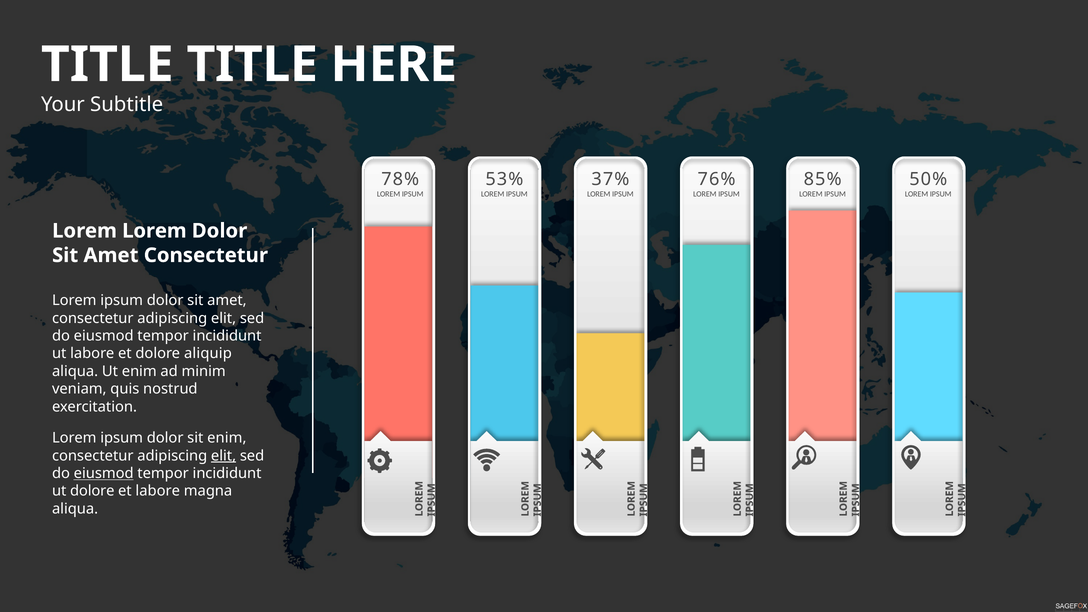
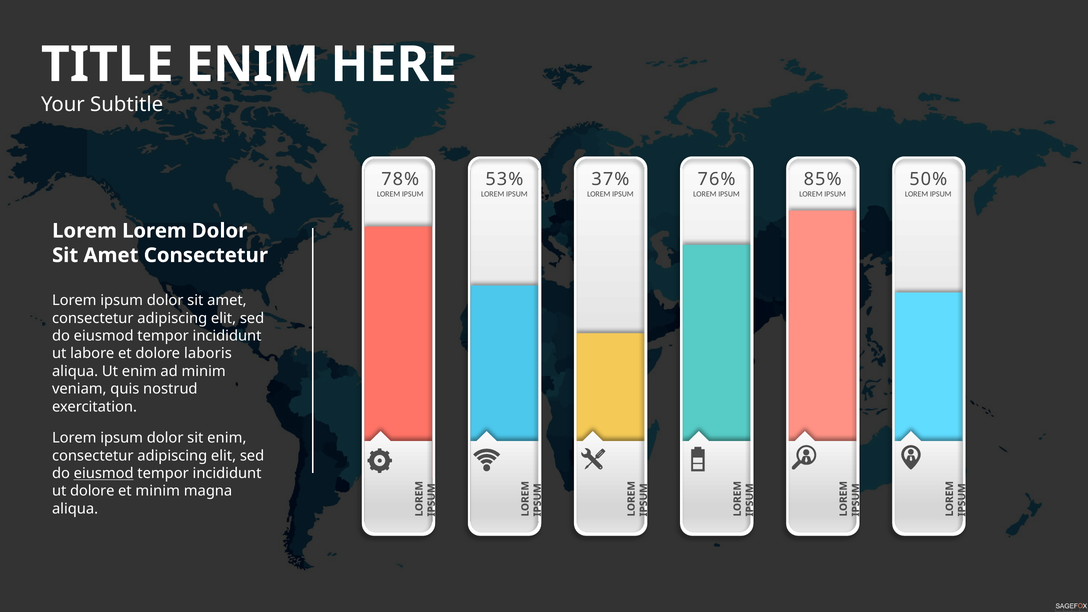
TITLE: TITLE -> ENIM (252, 65)
aliquip: aliquip -> laboris (208, 354)
elit underline: present -> none (224, 456)
et labore: labore -> minim (158, 491)
